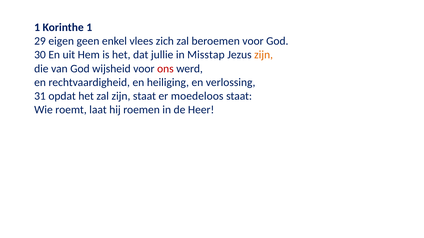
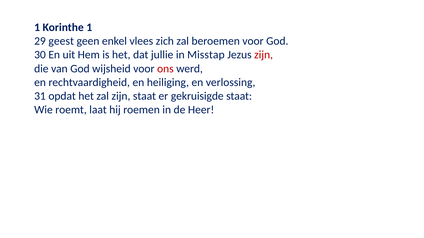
eigen: eigen -> geest (61, 41)
zijn colour: orange -> red (264, 55)
moedeloos: moedeloos -> gekruisigde (197, 96)
